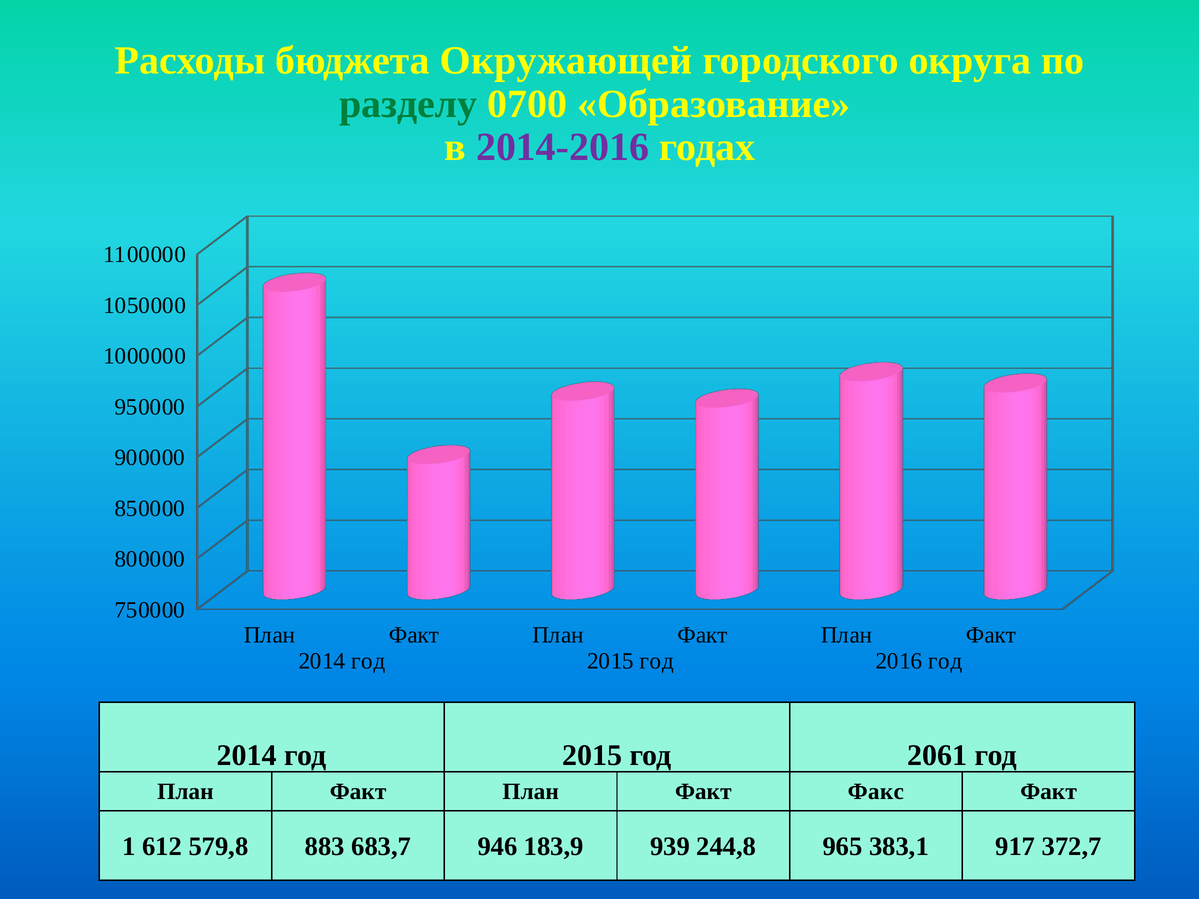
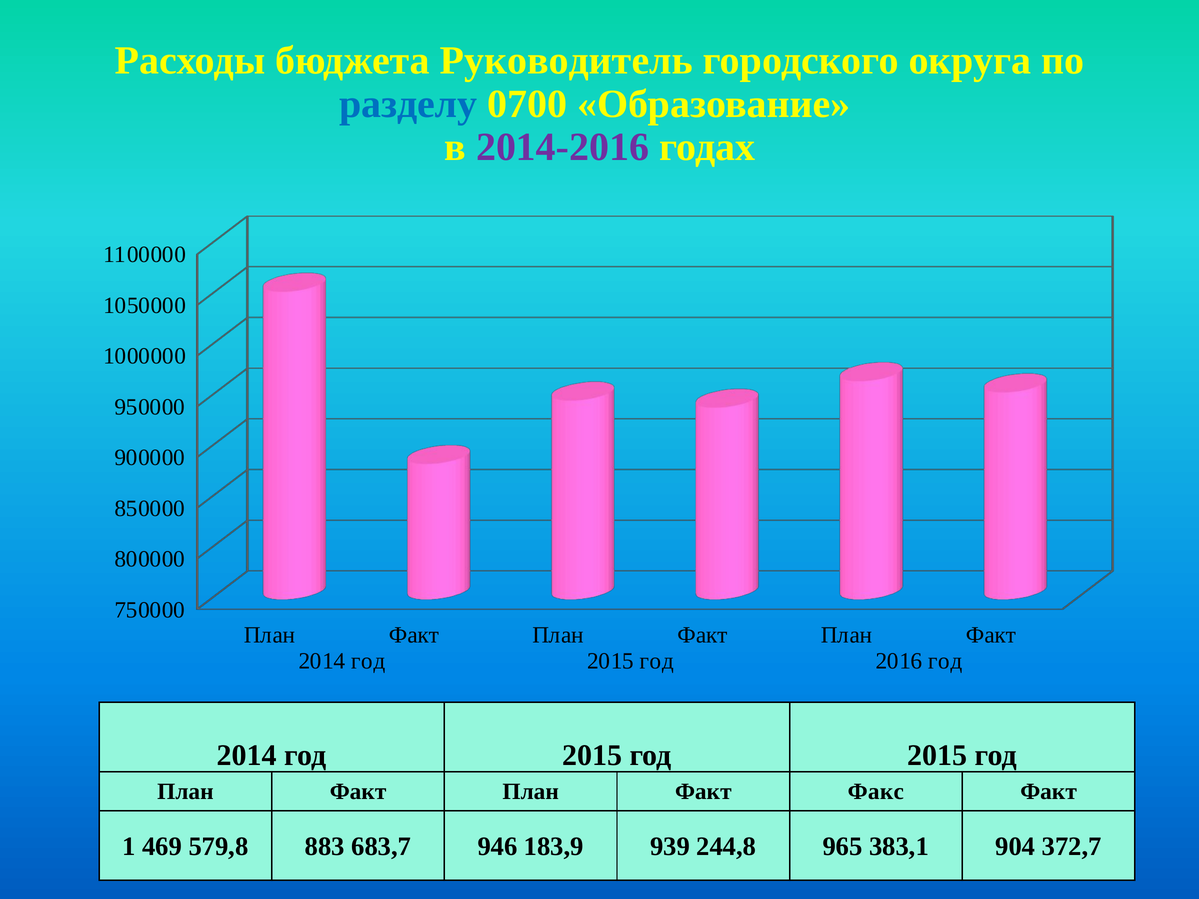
Окружающей: Окружающей -> Руководитель (566, 61)
разделу colour: green -> blue (408, 104)
2015 год 2061: 2061 -> 2015 (937, 756)
612: 612 -> 469 (162, 846)
917: 917 -> 904 (1015, 846)
